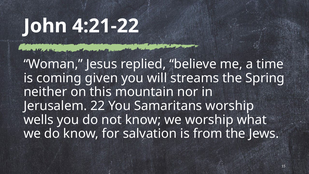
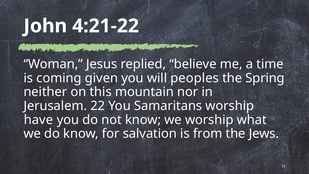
streams: streams -> peoples (195, 78)
wells: wells -> have (38, 120)
